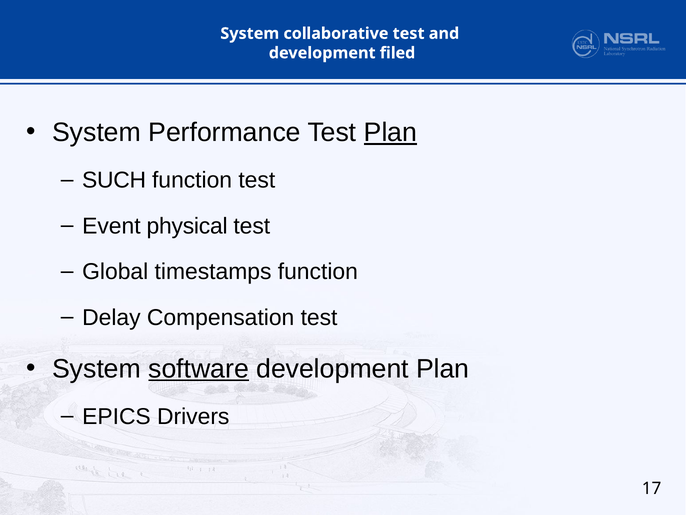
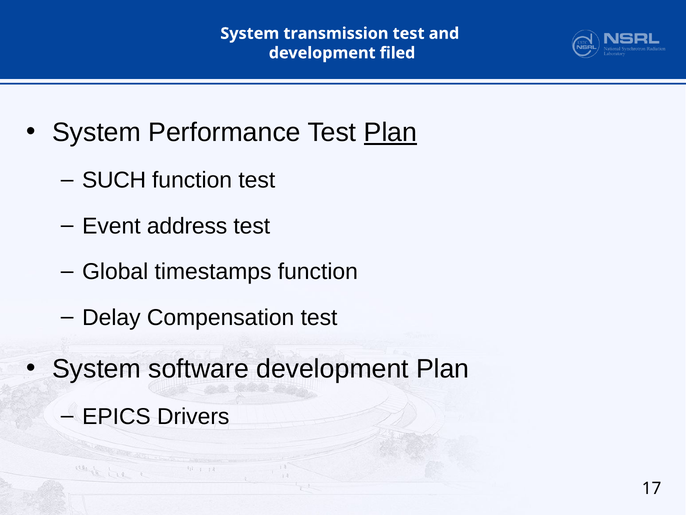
collaborative: collaborative -> transmission (336, 33)
physical: physical -> address (187, 226)
software underline: present -> none (199, 369)
